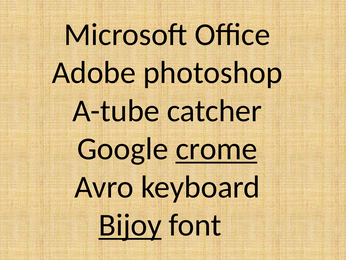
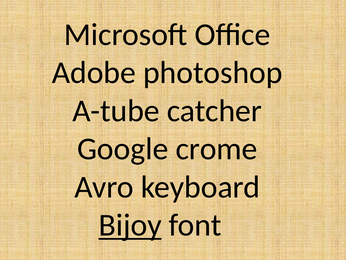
crome underline: present -> none (216, 149)
